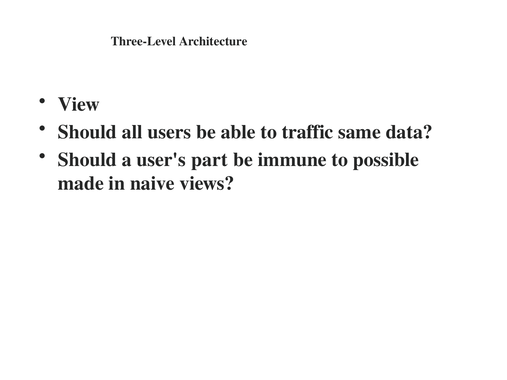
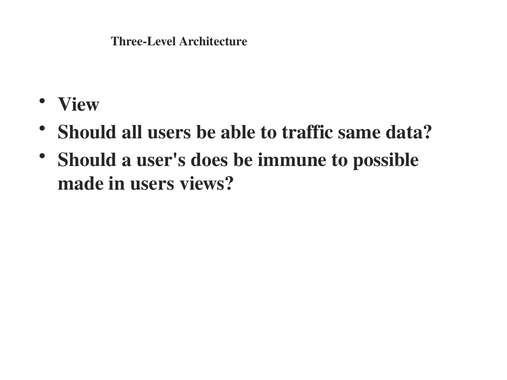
part: part -> does (209, 160)
in naive: naive -> users (152, 183)
